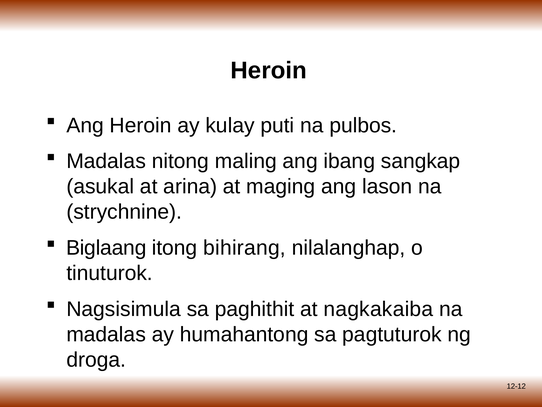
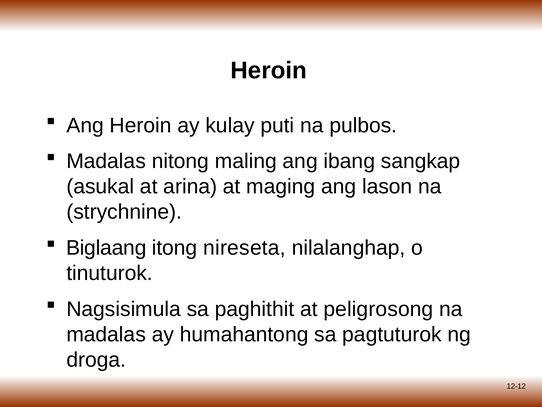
bihirang: bihirang -> nireseta (245, 248)
nagkakaiba: nagkakaiba -> peligrosong (378, 309)
